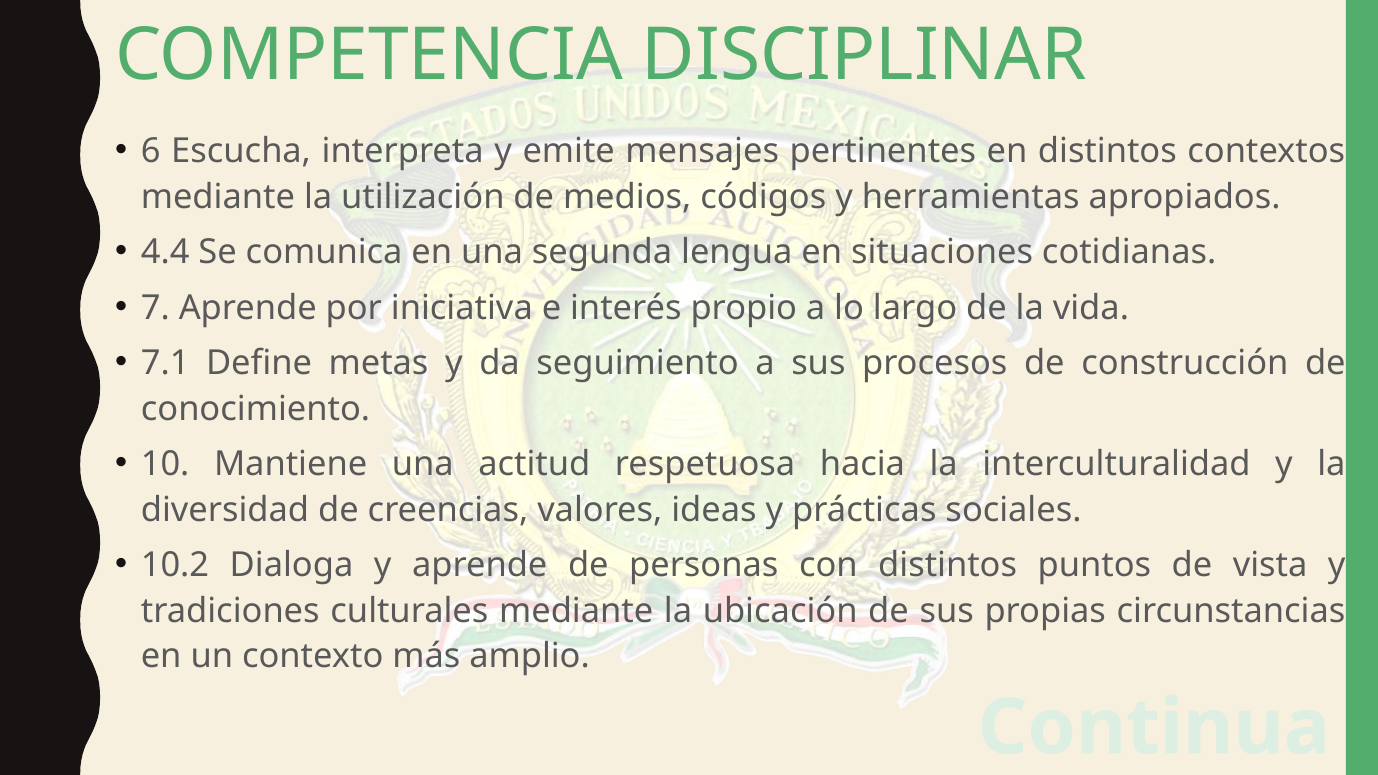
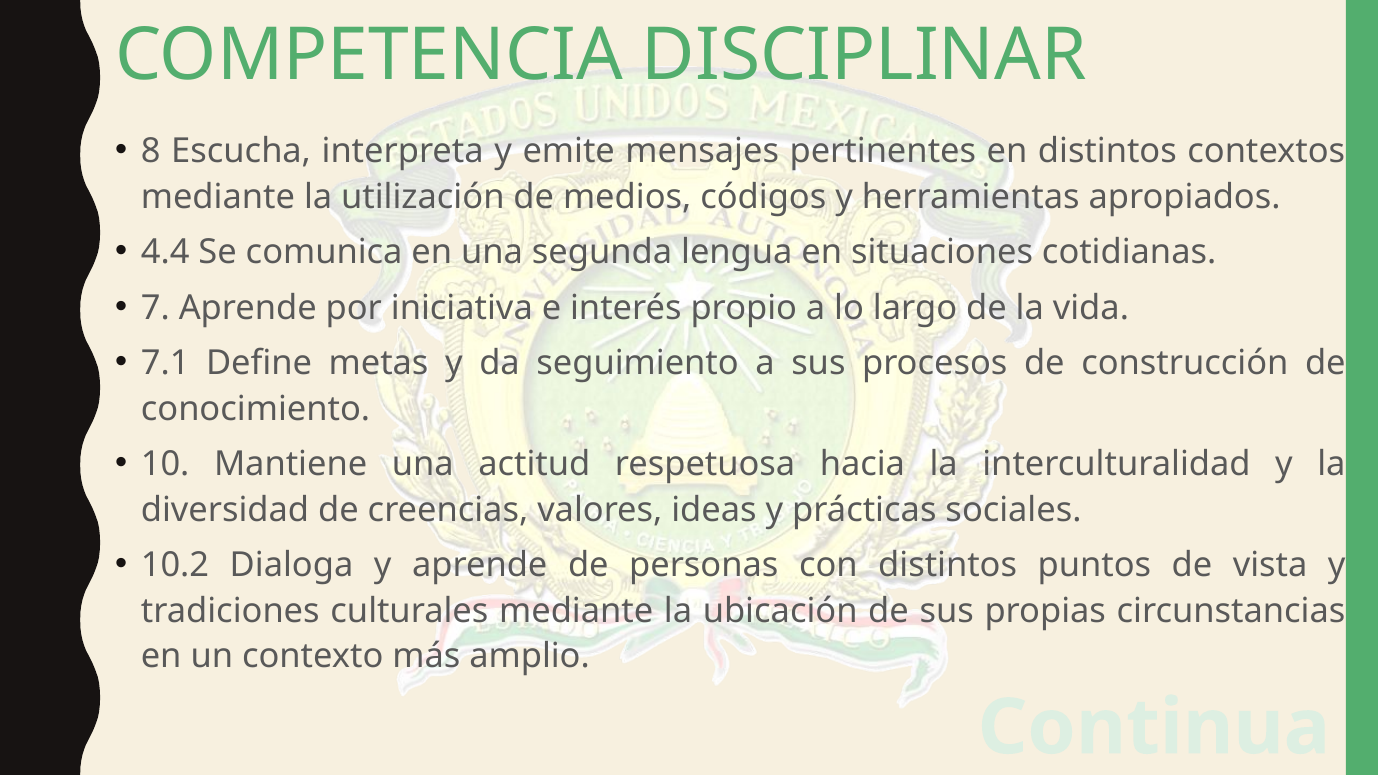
6: 6 -> 8 (151, 152)
